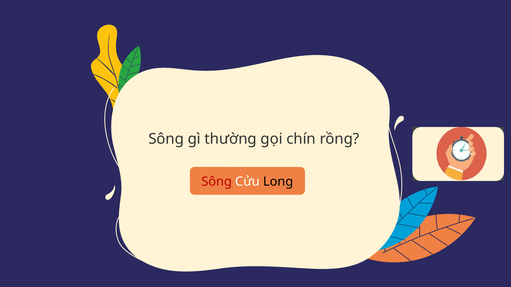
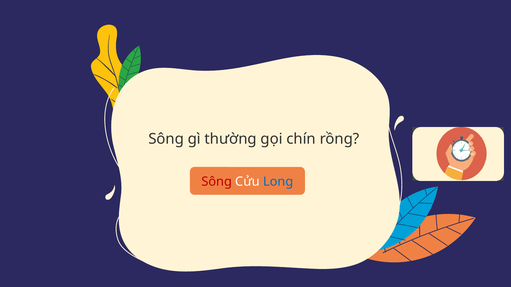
Long colour: black -> blue (278, 182)
